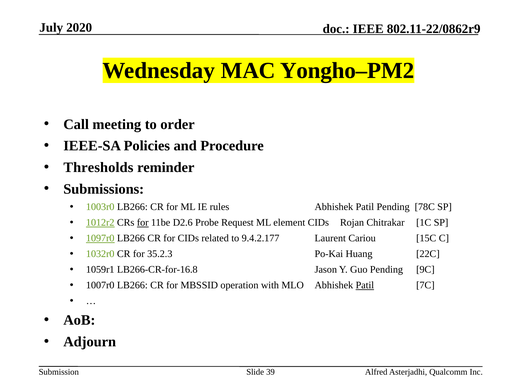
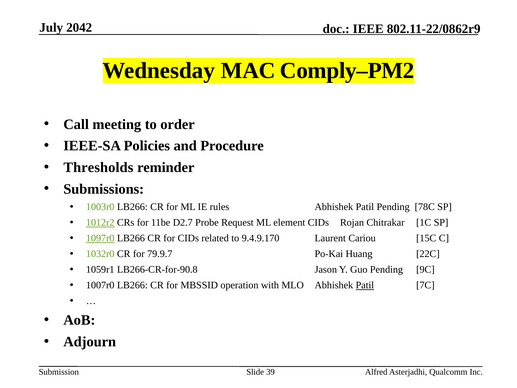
2020: 2020 -> 2042 (79, 27)
Yongho–PM2: Yongho–PM2 -> Comply–PM2 (347, 70)
for underline: present -> none (143, 222)
D2.6: D2.6 -> D2.7 (183, 222)
9.4.2.177: 9.4.2.177 -> 9.4.9.170 (261, 238)
35.2.3: 35.2.3 -> 79.9.7 (160, 254)
LB266-CR-for-16.8: LB266-CR-for-16.8 -> LB266-CR-for-90.8 (157, 269)
